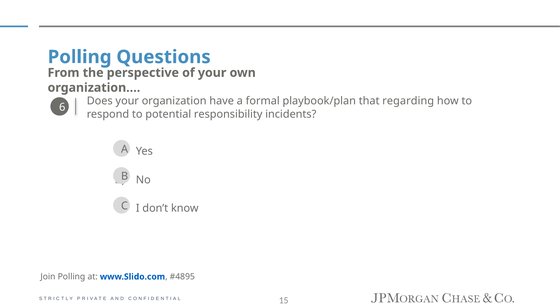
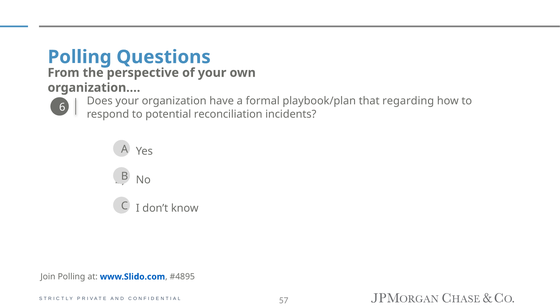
responsibility: responsibility -> reconciliation (228, 114)
15: 15 -> 57 (284, 300)
